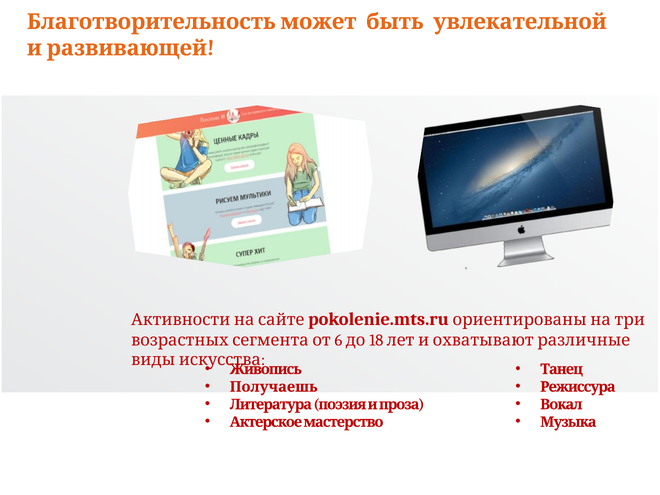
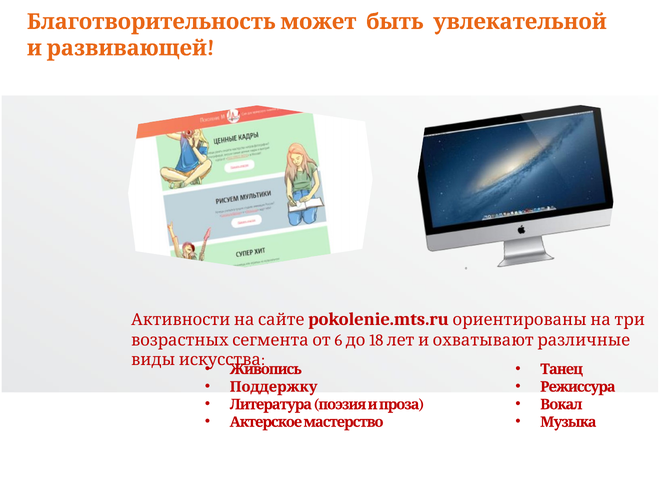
Получаешь: Получаешь -> Поддержку (274, 387)
